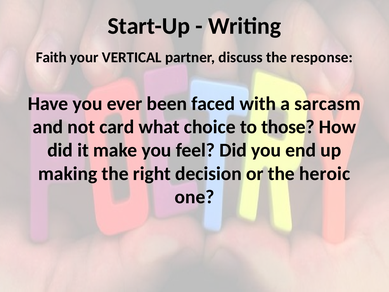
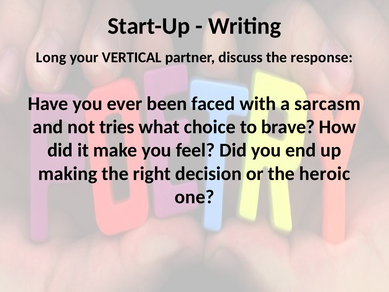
Faith: Faith -> Long (51, 57)
card: card -> tries (117, 127)
those: those -> brave (288, 127)
